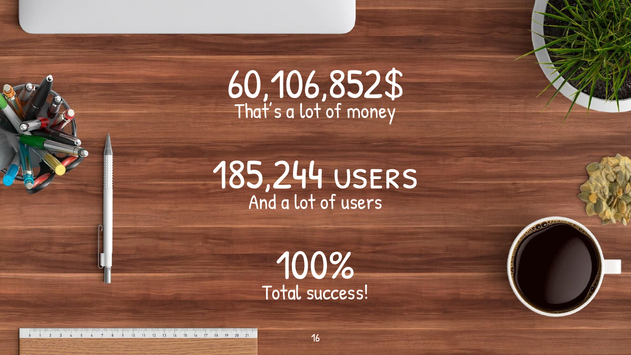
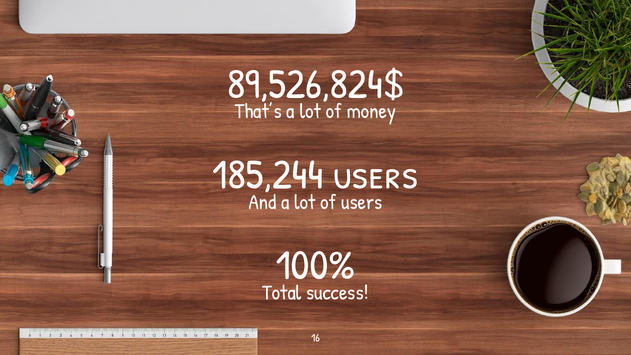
60,106,852$: 60,106,852$ -> 89,526,824$ (316, 84)
